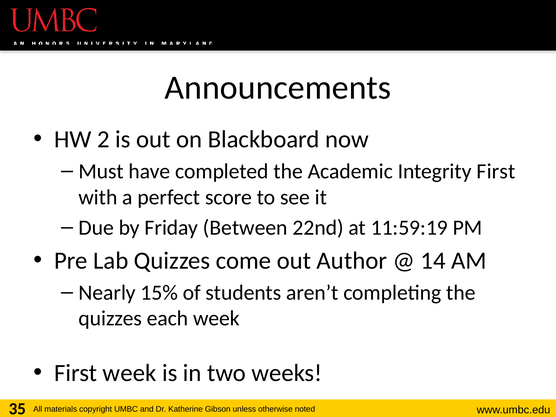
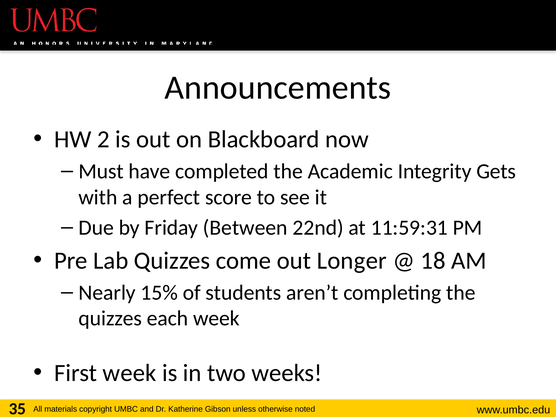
Integrity First: First -> Gets (496, 171)
11:59:19: 11:59:19 -> 11:59:31 (409, 228)
Author: Author -> Longer (352, 261)
14: 14 -> 18 (433, 261)
